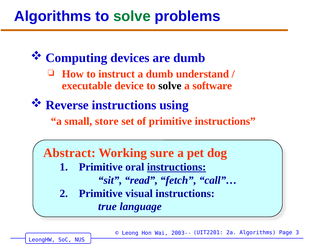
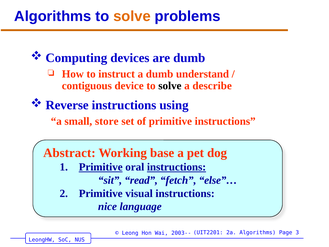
solve colour: green -> orange (132, 16)
executable: executable -> contiguous (87, 86)
software: software -> describe (212, 86)
sure: sure -> base (162, 153)
Primitive underline: none -> present (101, 167)
call”…: call”… -> else”… (218, 180)
true: true -> nice (107, 206)
